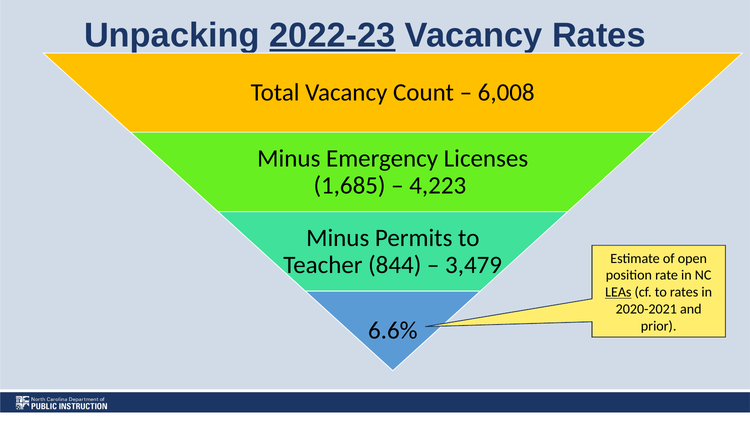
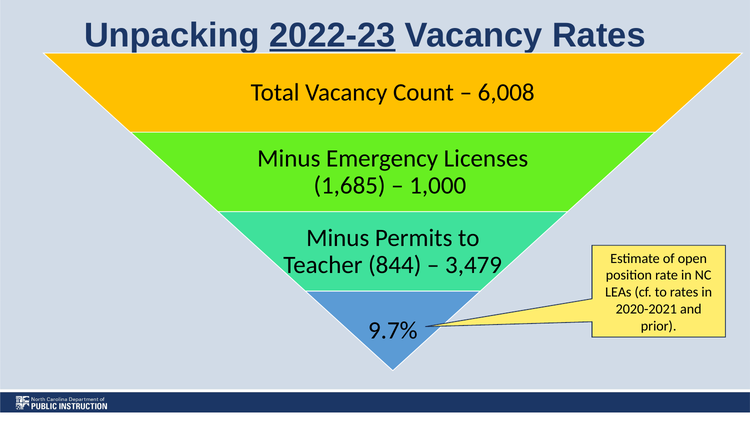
4,223: 4,223 -> 1,000 (438, 185)
LEAs underline: present -> none (618, 292)
6.6%: 6.6% -> 9.7% (393, 331)
